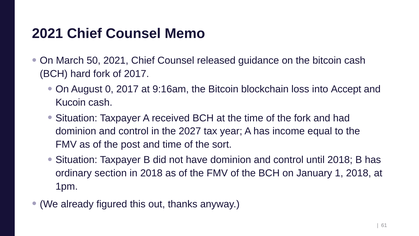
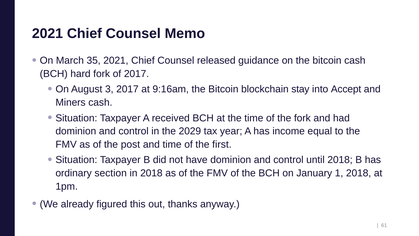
50: 50 -> 35 (94, 61)
0: 0 -> 3 (109, 89)
loss: loss -> stay (300, 89)
Kucoin: Kucoin -> Miners (71, 102)
2027: 2027 -> 2029 (190, 131)
sort: sort -> first (222, 144)
